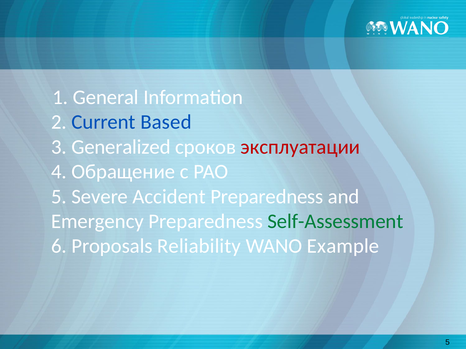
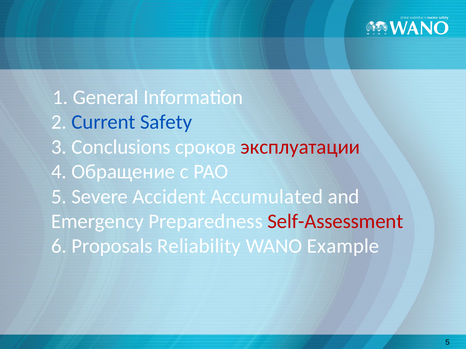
Based: Based -> Safety (166, 122)
Generalized: Generalized -> Conclusions (121, 147)
Accident Preparedness: Preparedness -> Accumulated (267, 197)
Self-Assessment colour: green -> red (335, 222)
